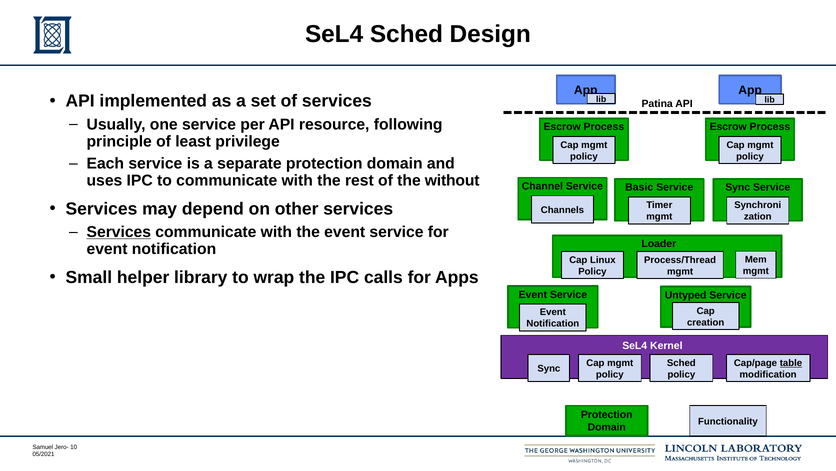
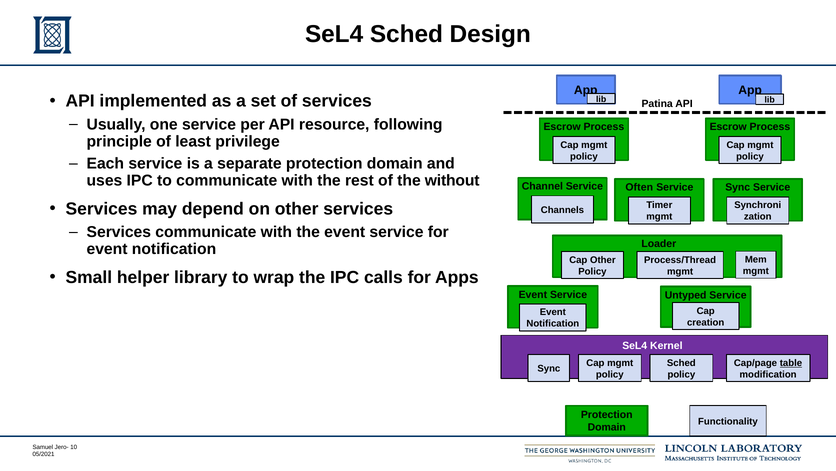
Basic: Basic -> Often (639, 187)
Services underline: present -> none (119, 232)
Cap Linux: Linux -> Other (603, 260)
